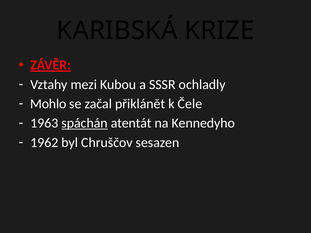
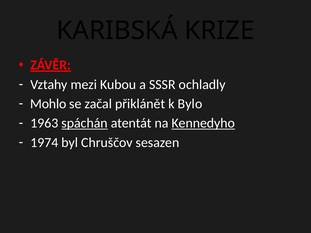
Čele: Čele -> Bylo (190, 104)
Kennedyho underline: none -> present (203, 123)
1962: 1962 -> 1974 (44, 143)
